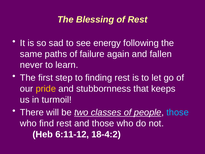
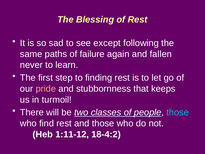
energy: energy -> except (107, 43)
pride colour: yellow -> pink (46, 89)
6:11-12: 6:11-12 -> 1:11-12 (72, 134)
